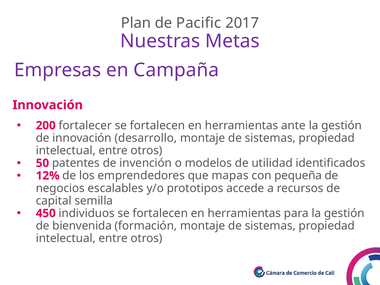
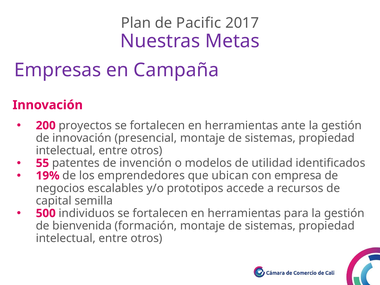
fortalecer: fortalecer -> proyectos (85, 126)
desarrollo: desarrollo -> presencial (146, 138)
50: 50 -> 55 (42, 163)
12%: 12% -> 19% (48, 176)
mapas: mapas -> ubican (230, 176)
pequeña: pequeña -> empresa (298, 176)
450: 450 -> 500 (46, 213)
